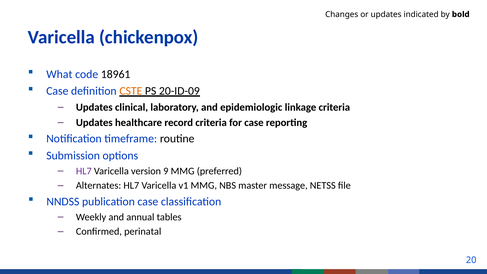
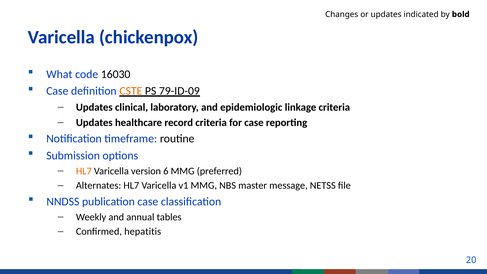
18961: 18961 -> 16030 (116, 74)
20-ID-09: 20-ID-09 -> 79-ID-09 (179, 91)
HL7 colour: purple -> orange (84, 171)
9: 9 -> 6 (166, 171)
perinatal: perinatal -> hepatitis (143, 232)
